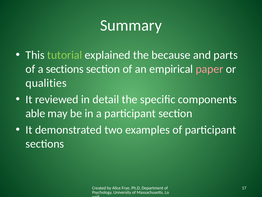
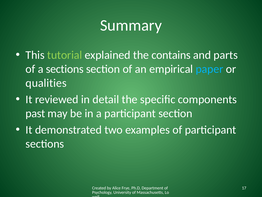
because: because -> contains (171, 55)
paper colour: pink -> light blue (209, 69)
able: able -> past (35, 113)
